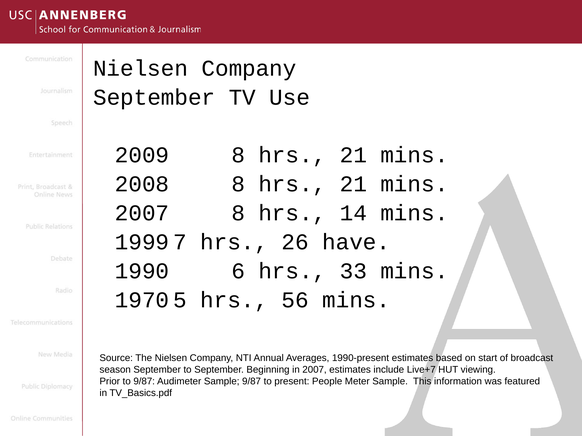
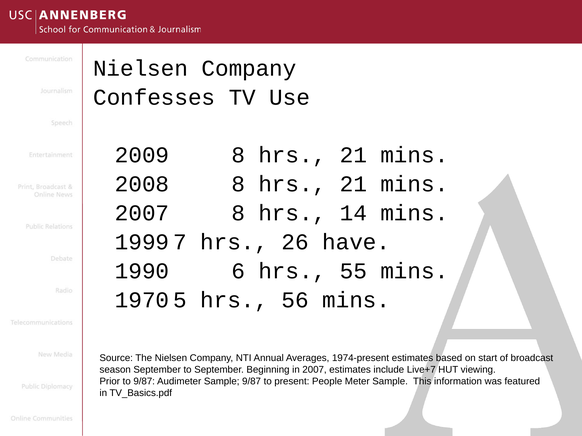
September: September -> Confesses (154, 97)
33: 33 -> 55 (353, 271)
1990-present: 1990-present -> 1974-present (361, 359)
